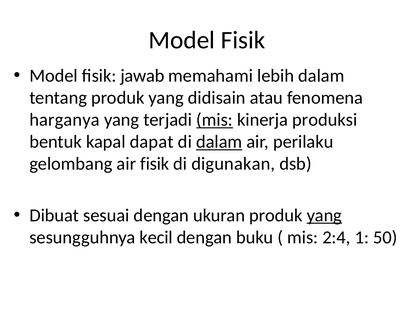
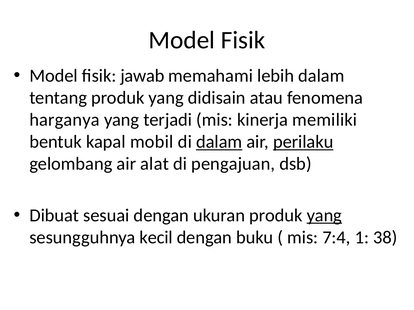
mis underline: present -> none (215, 120)
produksi: produksi -> memiliki (325, 120)
dapat: dapat -> mobil (152, 142)
perilaku underline: none -> present (303, 142)
air fisik: fisik -> alat (155, 164)
digunakan: digunakan -> pengajuan (233, 164)
2:4: 2:4 -> 7:4 (336, 238)
50: 50 -> 38 (385, 238)
